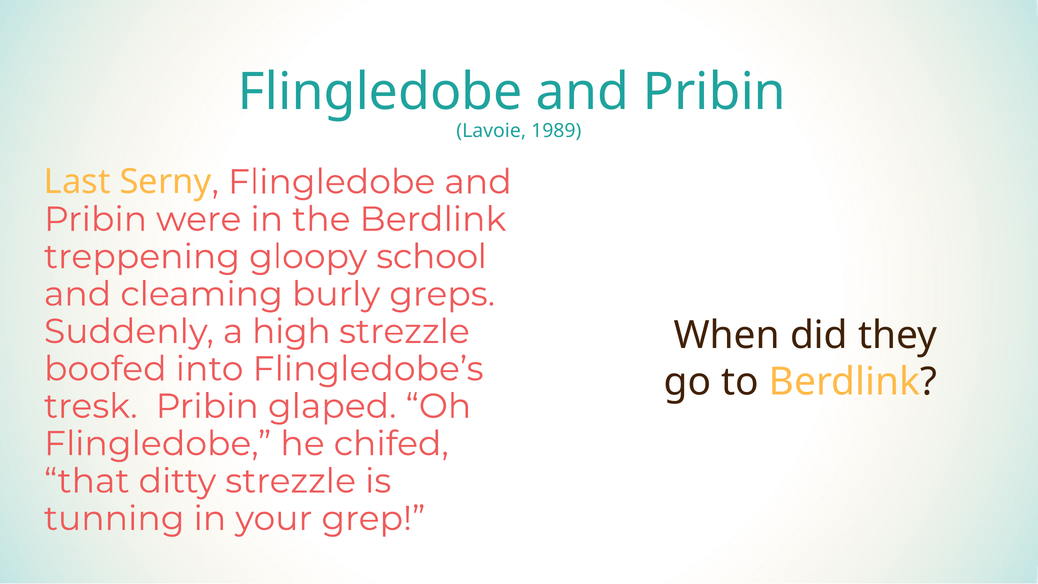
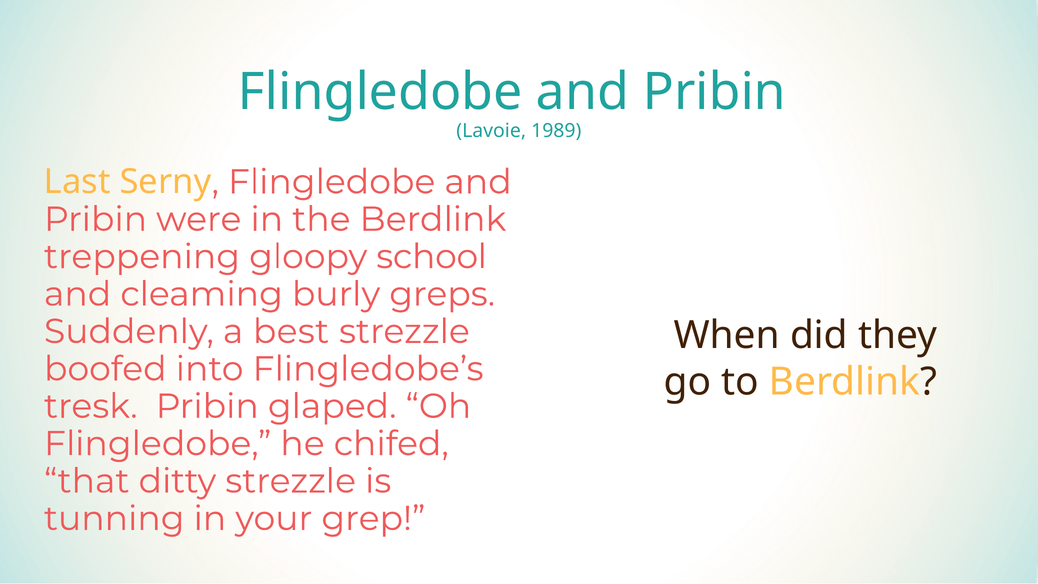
high: high -> best (291, 331)
